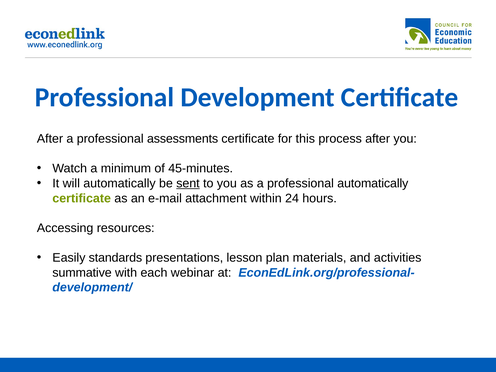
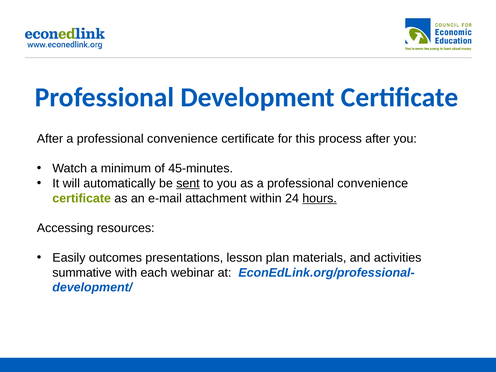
assessments: assessments -> convenience (182, 139)
as a professional automatically: automatically -> convenience (373, 183)
hours underline: none -> present (320, 198)
standards: standards -> outcomes (115, 258)
